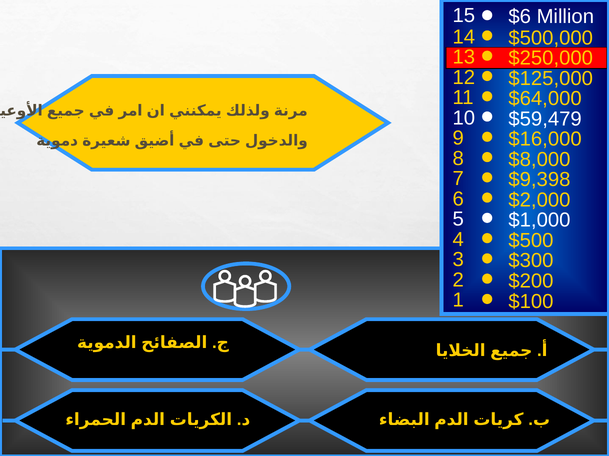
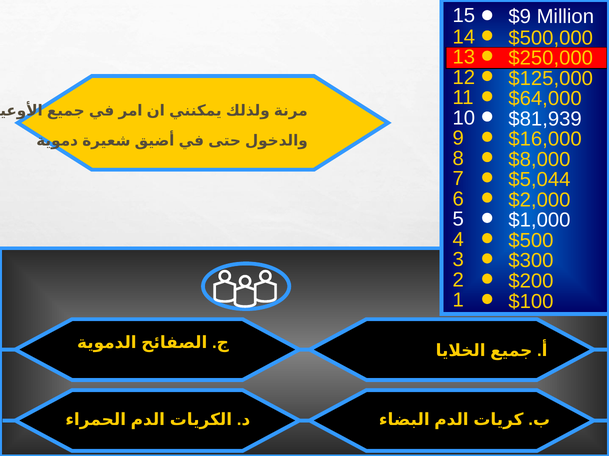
$6: $6 -> $9 (520, 17)
$59,479: $59,479 -> $81,939 (545, 119)
$9,398: $9,398 -> $5,044 (539, 180)
